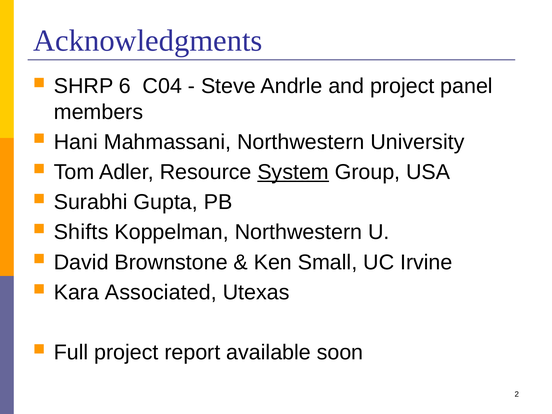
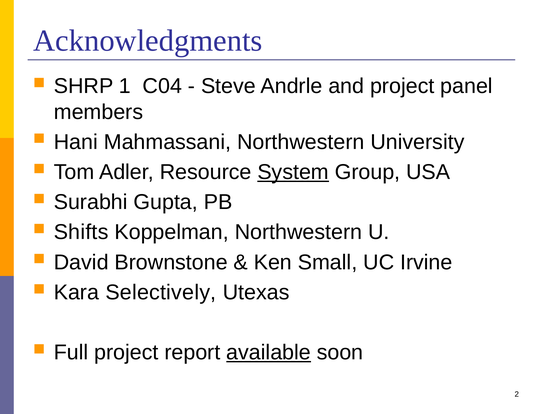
6: 6 -> 1 (125, 86)
Associated: Associated -> Selectively (161, 292)
available underline: none -> present (269, 353)
